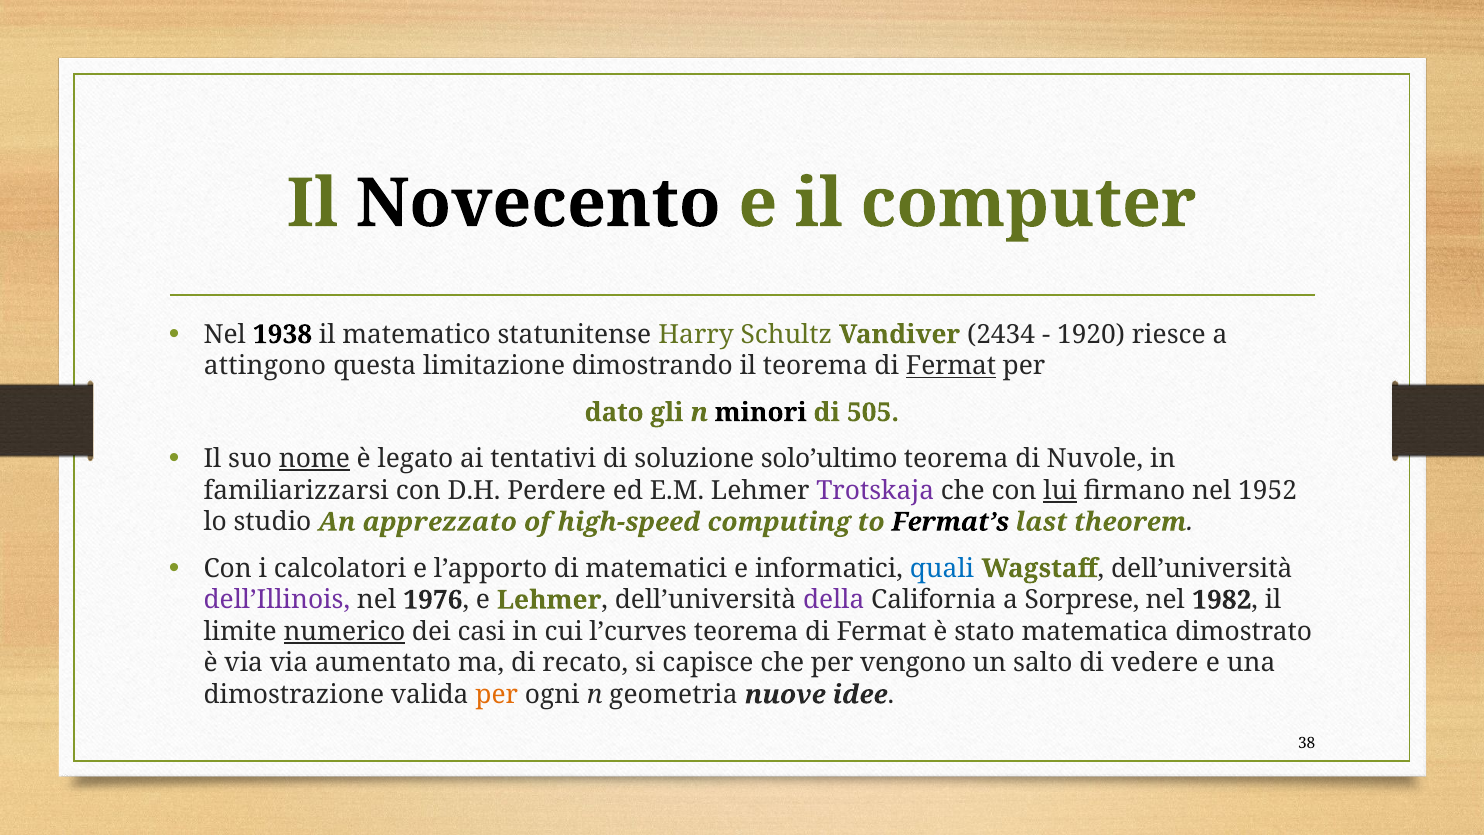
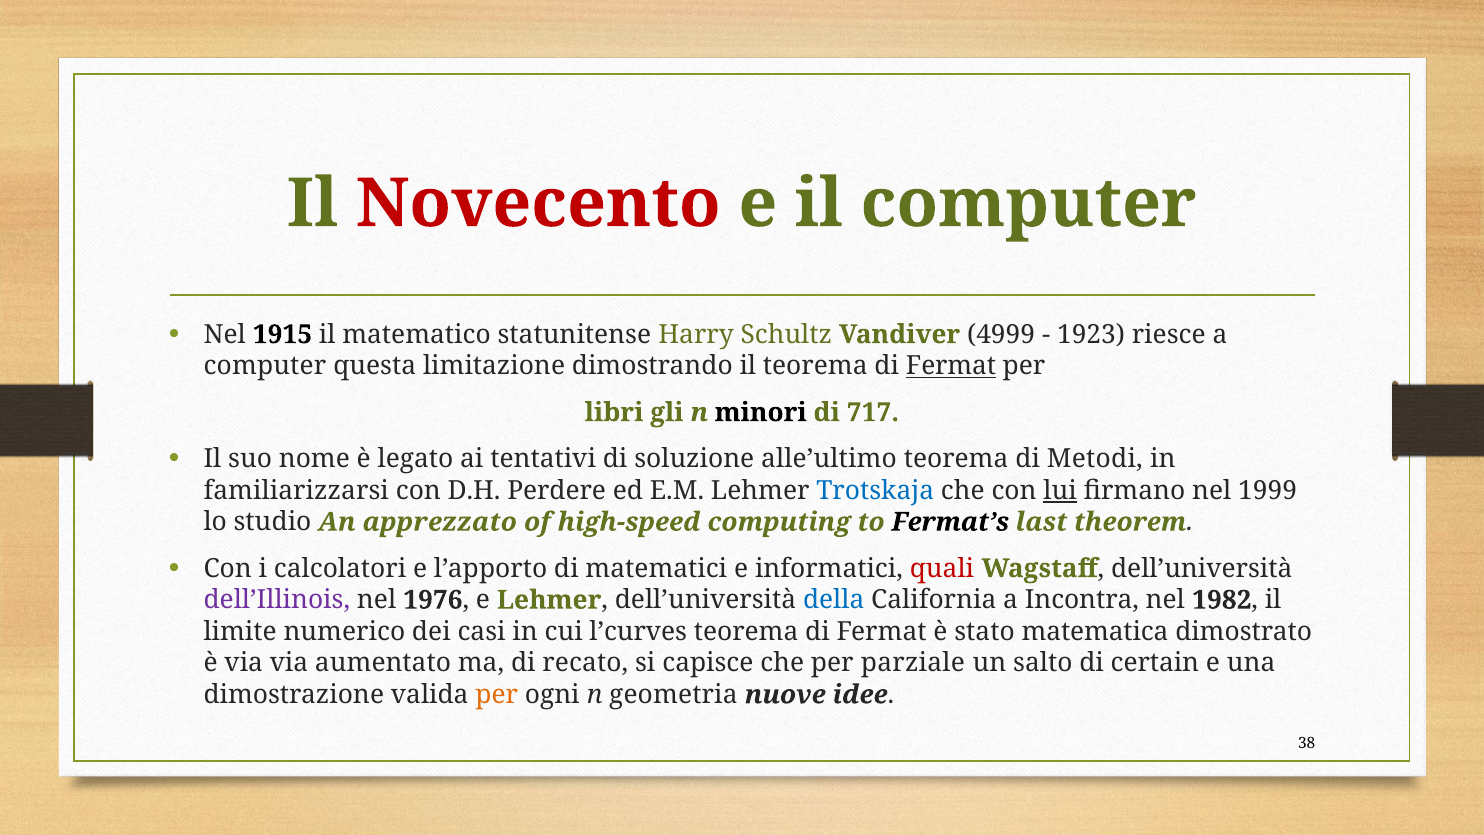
Novecento colour: black -> red (538, 204)
1938: 1938 -> 1915 (282, 334)
2434: 2434 -> 4999 (1001, 334)
1920: 1920 -> 1923 (1091, 334)
attingono: attingono -> computer (265, 366)
dato: dato -> libri (614, 412)
505: 505 -> 717 (873, 412)
nome underline: present -> none (314, 459)
solo’ultimo: solo’ultimo -> alle’ultimo (829, 459)
Nuvole: Nuvole -> Metodi (1095, 459)
Trotskaja colour: purple -> blue (875, 490)
1952: 1952 -> 1999 (1268, 490)
quali colour: blue -> red (942, 568)
della colour: purple -> blue (834, 600)
Sorprese: Sorprese -> Incontra (1082, 600)
numerico underline: present -> none (344, 631)
vengono: vengono -> parziale (913, 663)
vedere: vedere -> certain (1155, 663)
